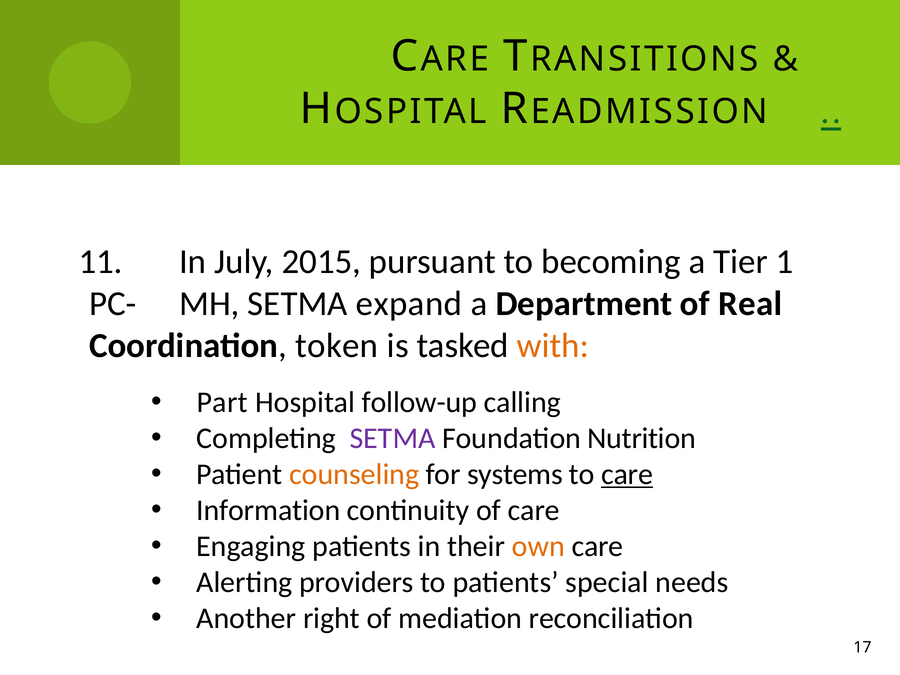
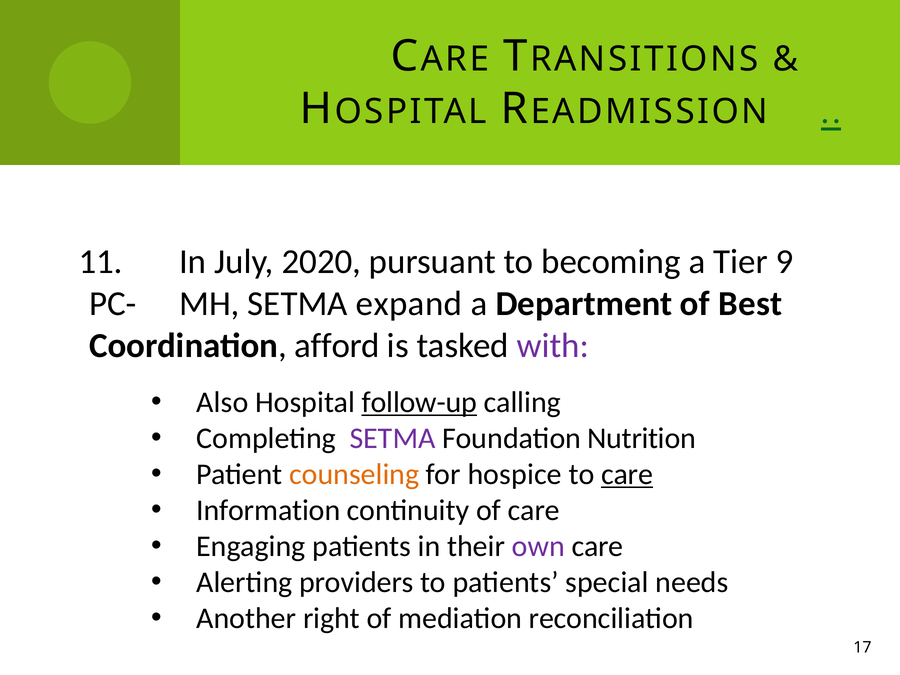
2015: 2015 -> 2020 (321, 262)
1: 1 -> 9 (784, 262)
Real: Real -> Best (750, 304)
token: token -> afford (337, 346)
with colour: orange -> purple (553, 346)
Part: Part -> Also (222, 402)
follow-up underline: none -> present (419, 402)
systems: systems -> hospice (515, 474)
own colour: orange -> purple (538, 546)
